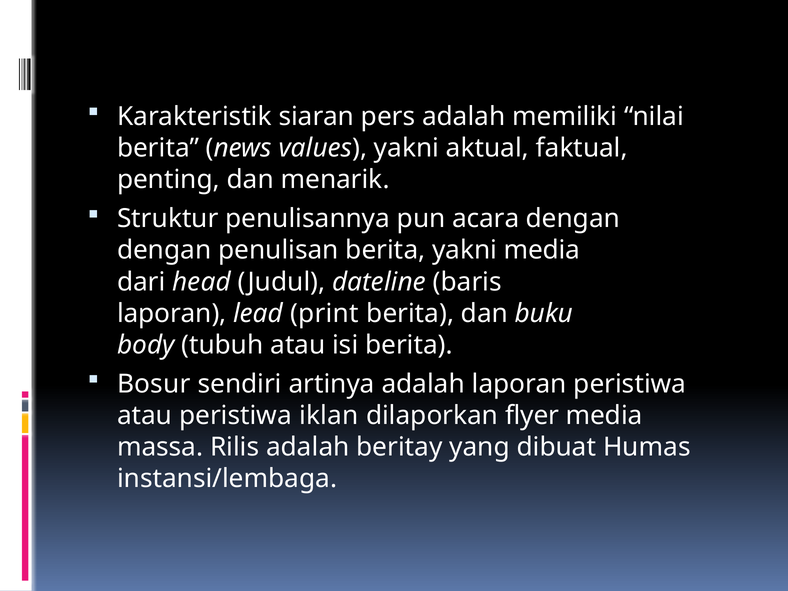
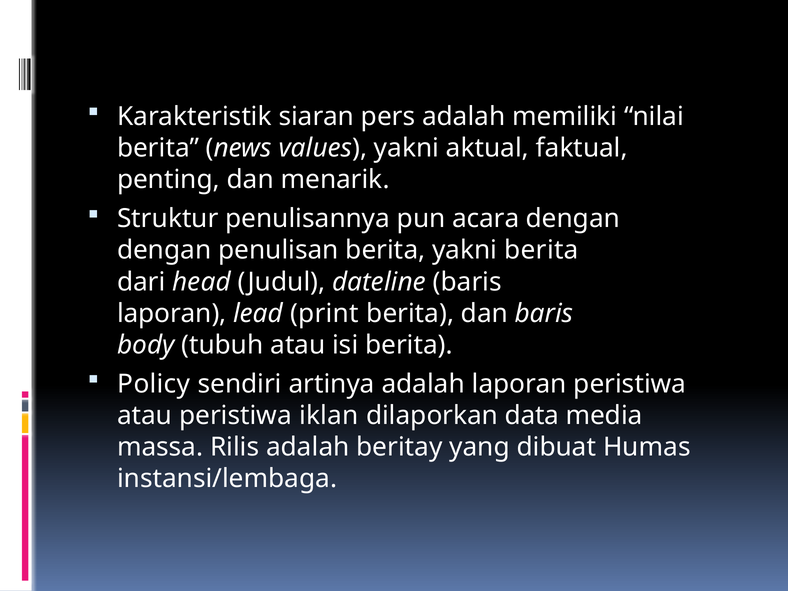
yakni media: media -> berita (542, 250)
dan buku: buku -> baris (544, 313)
Bosur: Bosur -> Policy (154, 384)
flyer: flyer -> data (532, 416)
